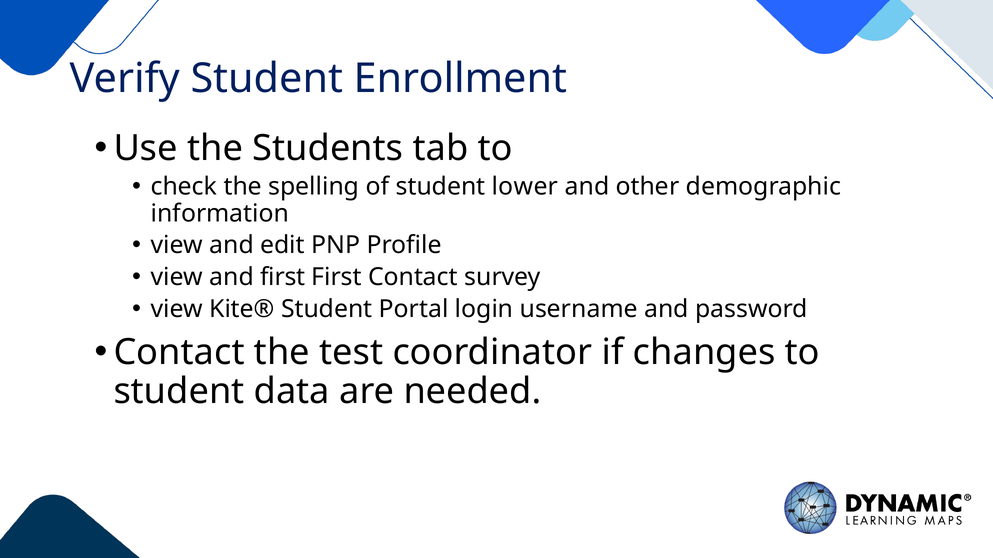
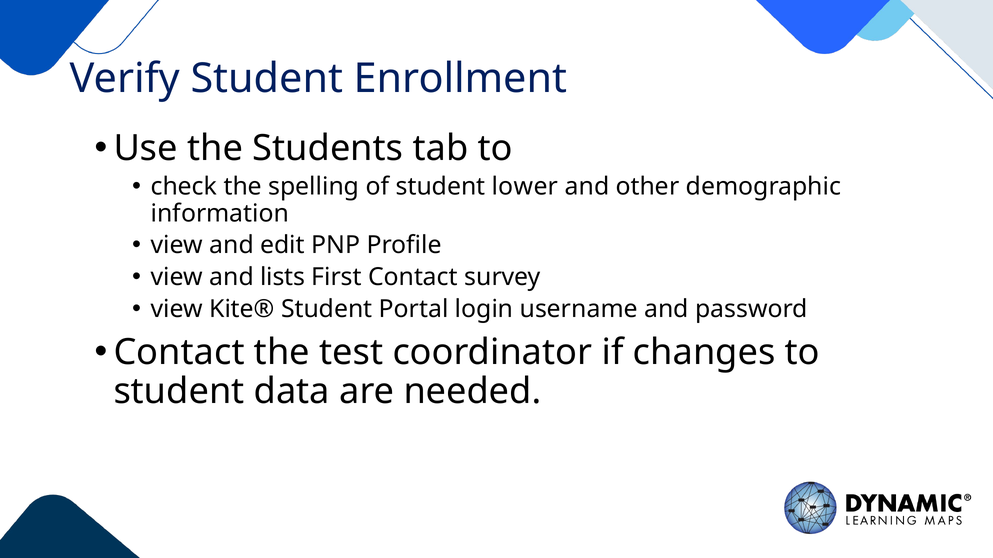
and first: first -> lists (283, 277)
